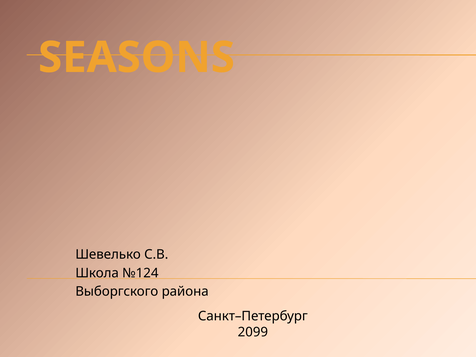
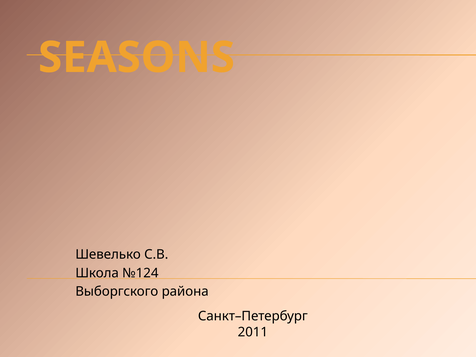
2099: 2099 -> 2011 (253, 332)
